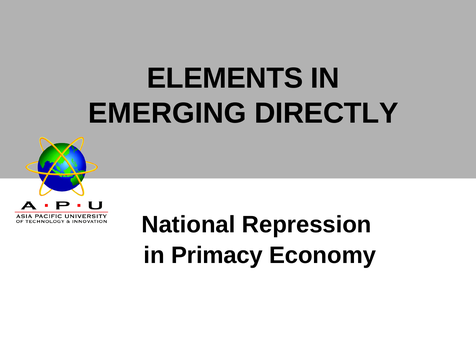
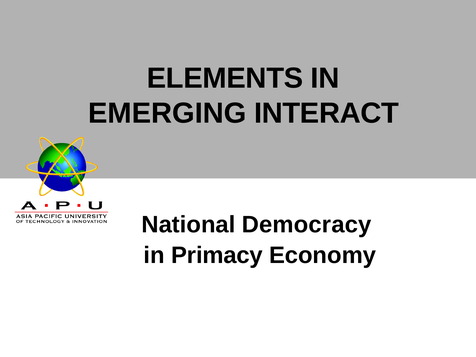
DIRECTLY: DIRECTLY -> INTERACT (326, 113)
Repression: Repression -> Democracy (307, 225)
